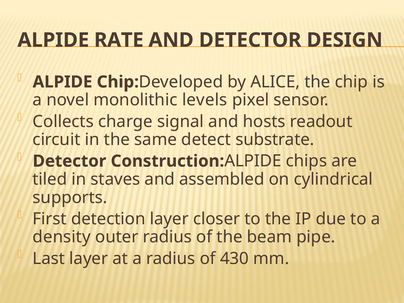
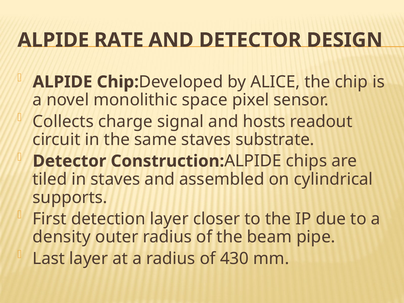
levels: levels -> space (205, 100)
same detect: detect -> staves (206, 140)
